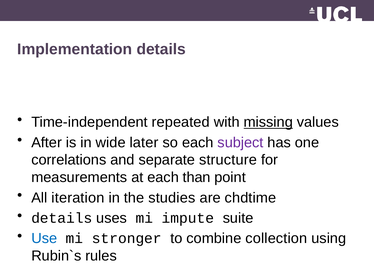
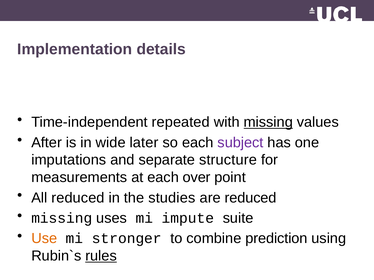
correlations: correlations -> imputations (69, 160)
than: than -> over (197, 178)
All iteration: iteration -> reduced (78, 198)
are chdtime: chdtime -> reduced (251, 198)
details: details -> missing (62, 218)
Use colour: blue -> orange (44, 239)
collection: collection -> prediction (276, 239)
rules underline: none -> present (101, 256)
